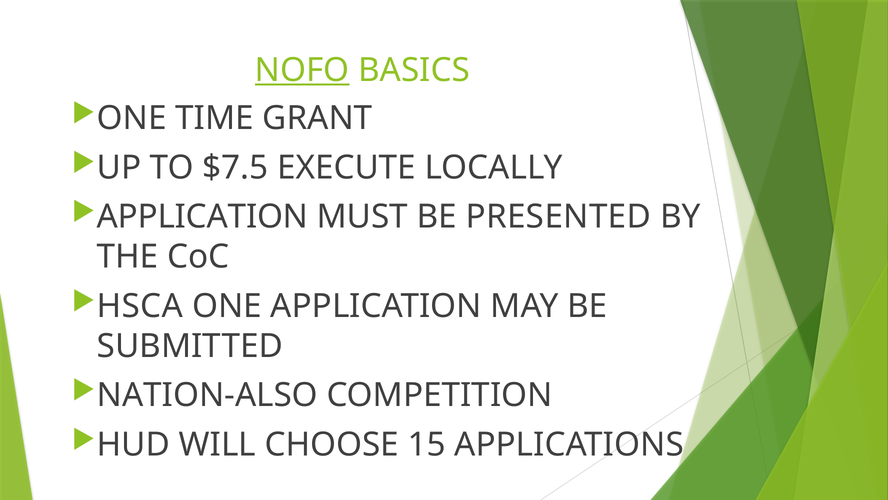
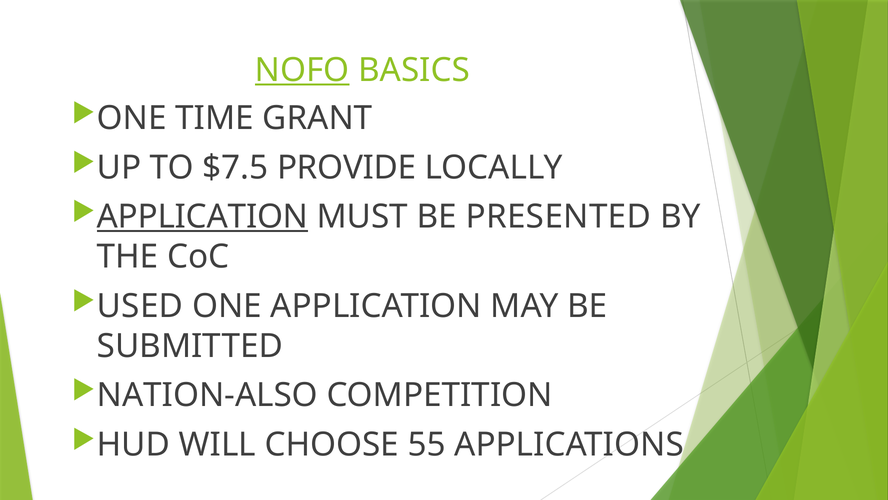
EXECUTE: EXECUTE -> PROVIDE (347, 167)
APPLICATION underline: none -> present (203, 217)
HSCA: HSCA -> USED (140, 306)
15: 15 -> 55 (427, 444)
